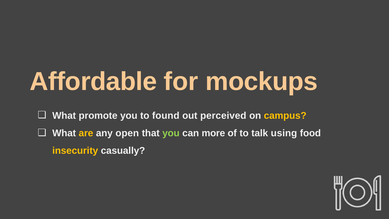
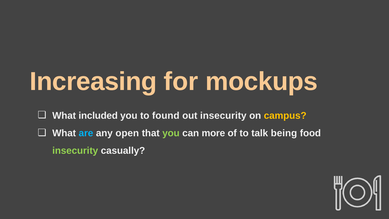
Affordable: Affordable -> Increasing (93, 82)
promote: promote -> included (98, 115)
out perceived: perceived -> insecurity (223, 115)
are colour: yellow -> light blue (86, 133)
using: using -> being (284, 133)
insecurity colour: yellow -> light green (75, 150)
